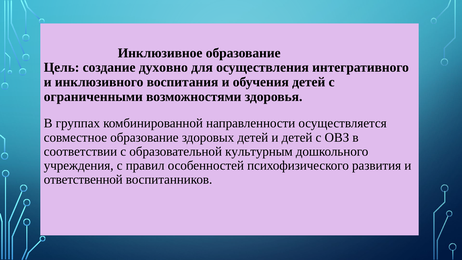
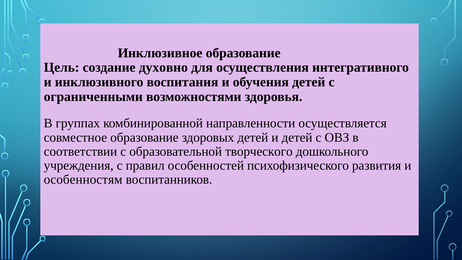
культурным: культурным -> творческого (259, 151)
ответственной: ответственной -> особенностям (83, 180)
